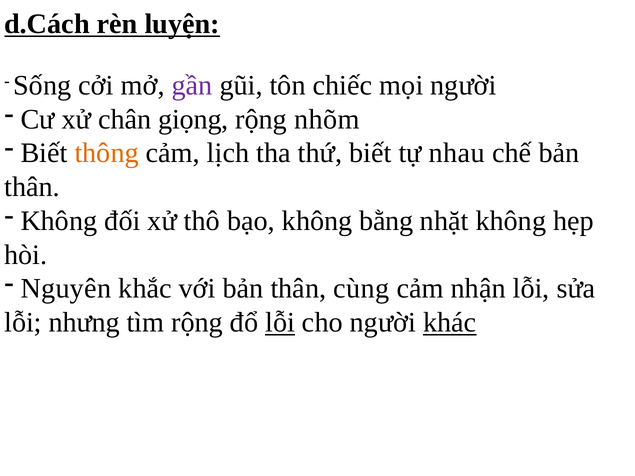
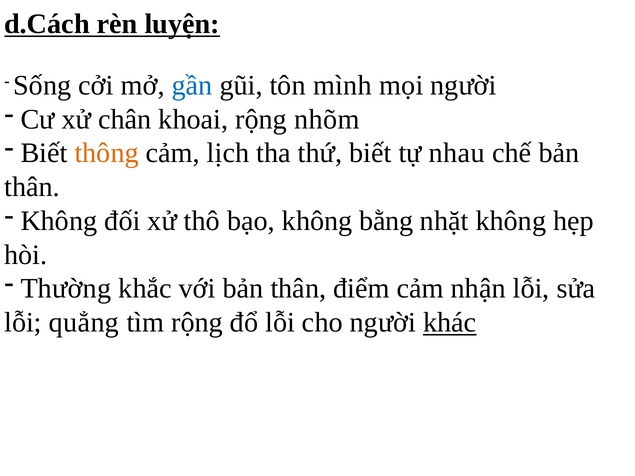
gần colour: purple -> blue (192, 86)
chiếc: chiếc -> mình (342, 86)
giọng: giọng -> khoai (193, 119)
Nguyên: Nguyên -> Thường (66, 289)
cùng: cùng -> điểm (361, 289)
nhưng: nhưng -> quẳng (84, 323)
lỗi underline: present -> none (280, 323)
